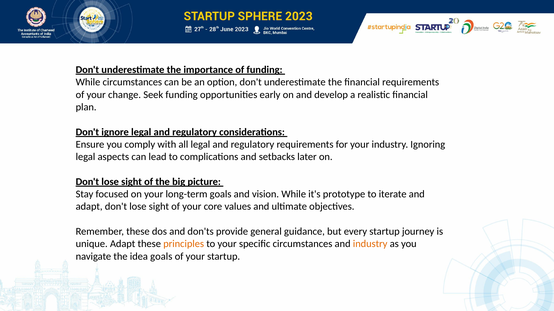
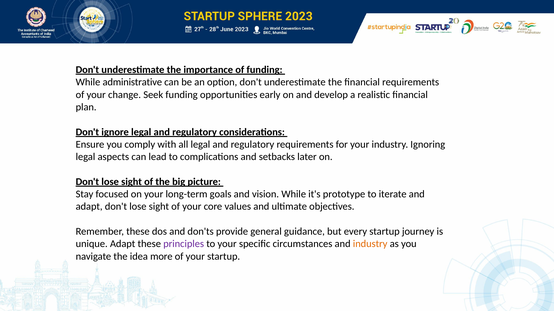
While circumstances: circumstances -> administrative (132, 82)
principles colour: orange -> purple (184, 244)
idea goals: goals -> more (161, 257)
